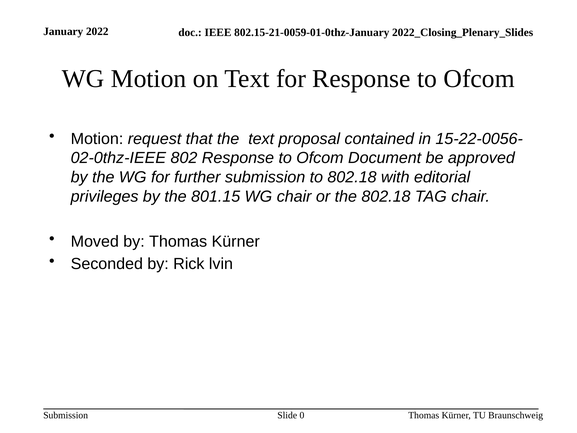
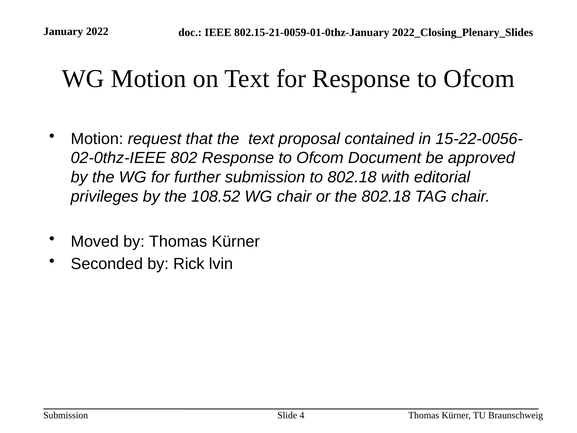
801.15: 801.15 -> 108.52 (216, 196)
0: 0 -> 4 (302, 415)
